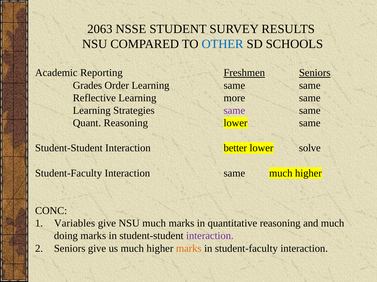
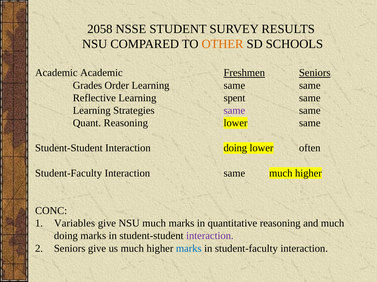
2063: 2063 -> 2058 (100, 29)
OTHER colour: blue -> orange (223, 44)
Academic Reporting: Reporting -> Academic (101, 73)
more: more -> spent (234, 98)
Interaction better: better -> doing (235, 148)
solve: solve -> often (310, 148)
marks colour: orange -> blue (189, 249)
